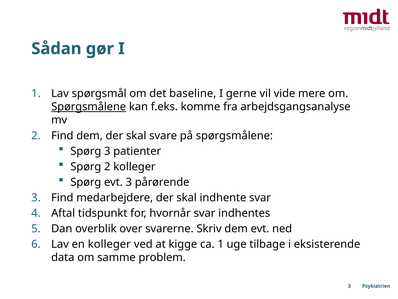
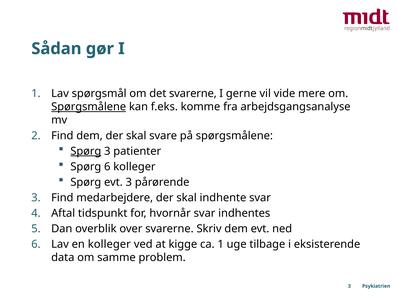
det baseline: baseline -> svarerne (193, 93)
Spørg underline: none -> present (86, 151)
Spørg 2: 2 -> 6 (107, 166)
